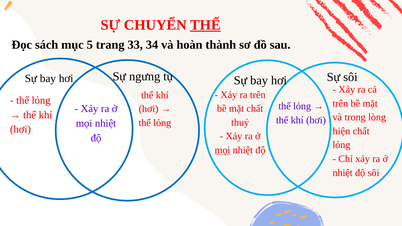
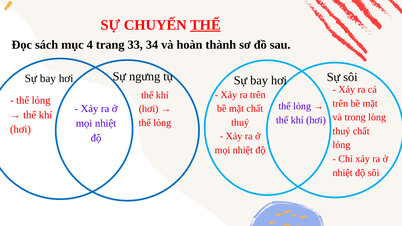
5: 5 -> 4 (90, 45)
hiện: hiện -> thuỷ (341, 131)
mọi underline: present -> none (223, 150)
